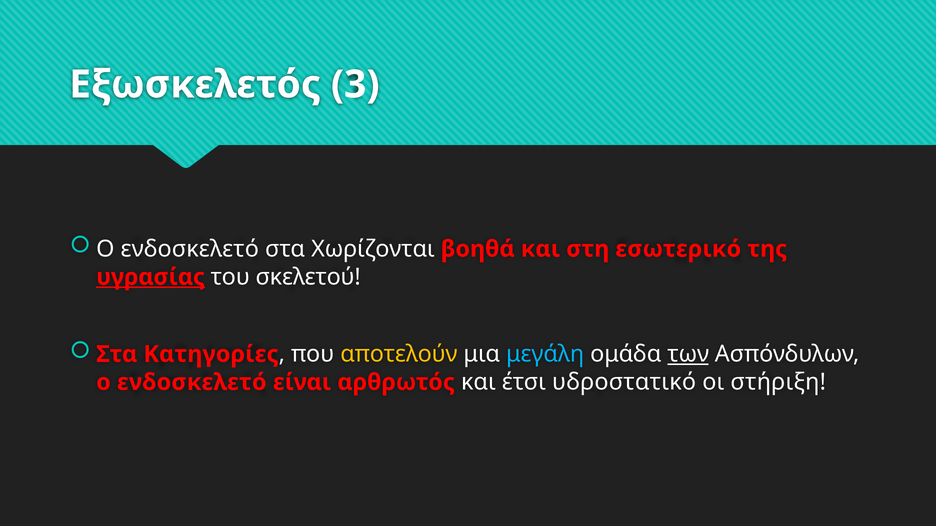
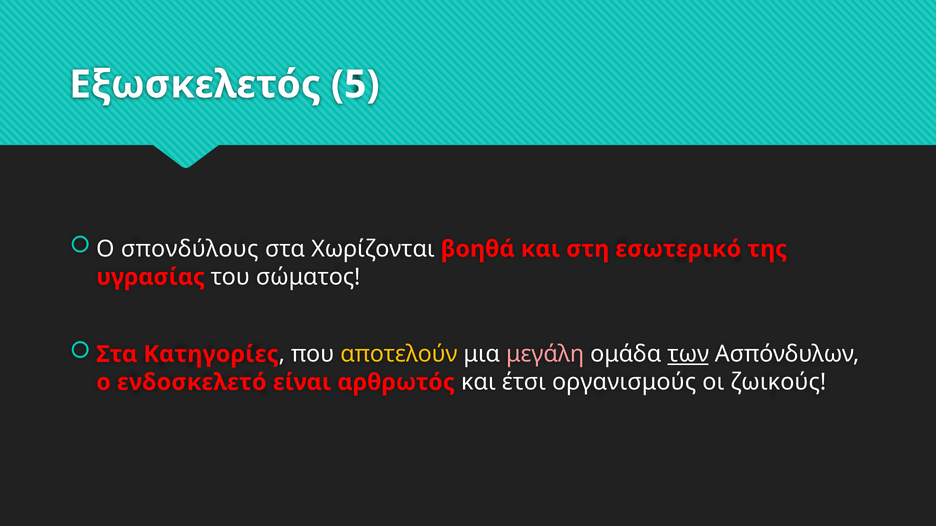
3: 3 -> 5 (355, 85)
ενδοσκελετό: ενδοσκελετό -> σπονδύλους (190, 249)
υγρασίας underline: present -> none (151, 277)
σκελετού: σκελετού -> σώματος (308, 277)
μεγάλη colour: light blue -> pink (545, 355)
υδροστατικό: υδροστατικό -> οργανισμούς (624, 383)
στήριξη: στήριξη -> ζωικούς (778, 383)
